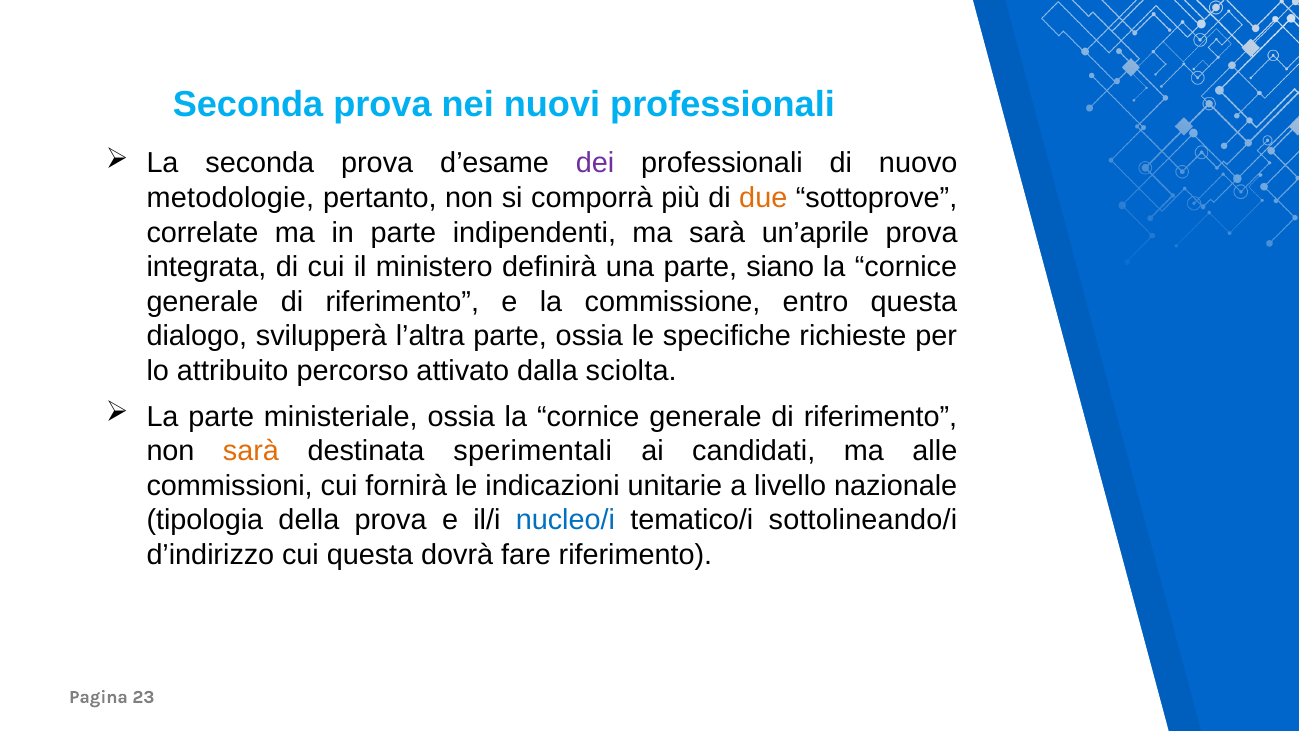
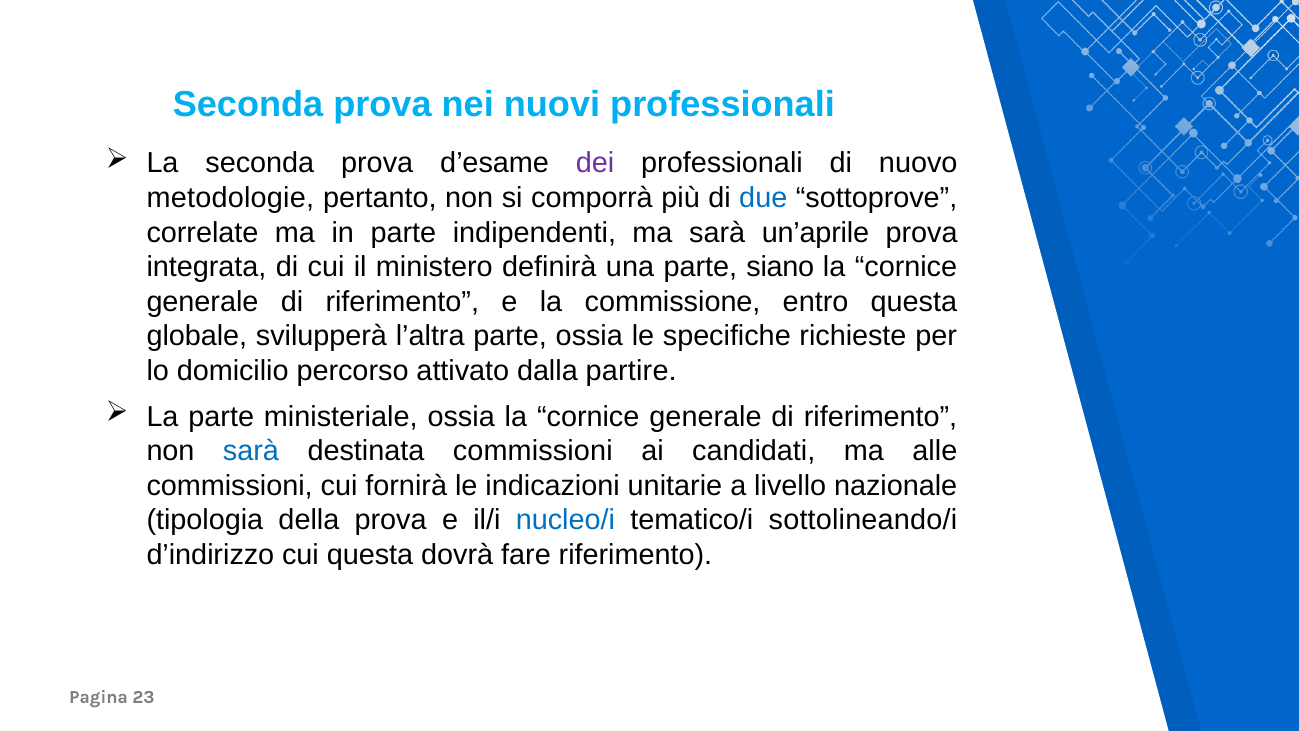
due colour: orange -> blue (763, 198)
dialogo: dialogo -> globale (197, 336)
attribuito: attribuito -> domicilio (233, 371)
sciolta: sciolta -> partire (631, 371)
sarà colour: orange -> blue (251, 451)
destinata sperimentali: sperimentali -> commissioni (533, 451)
